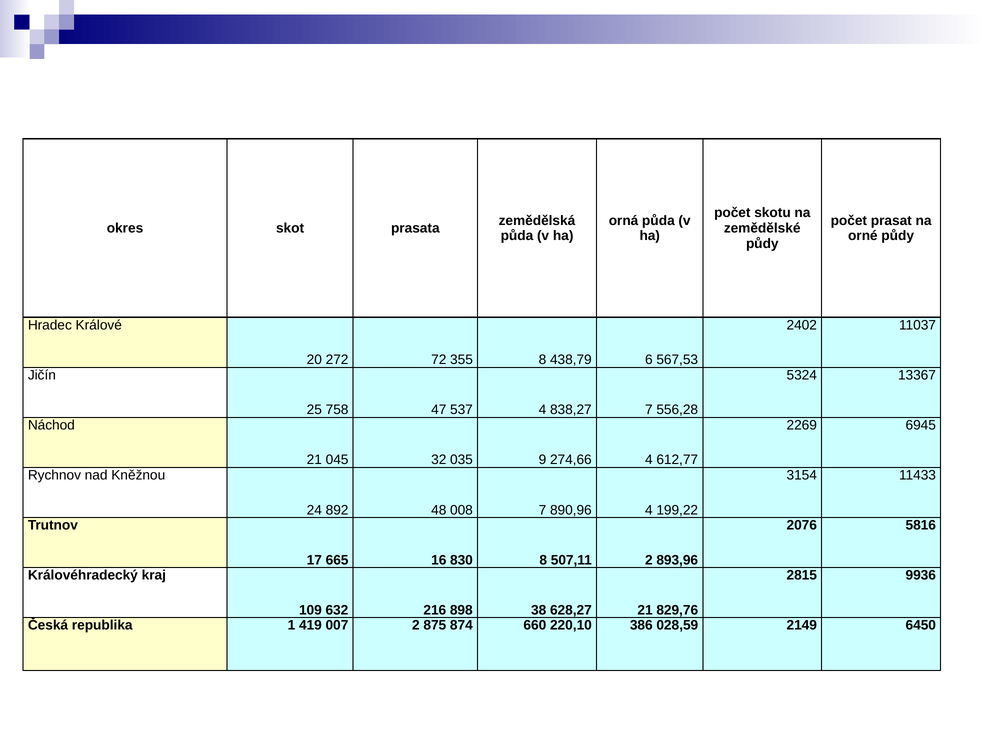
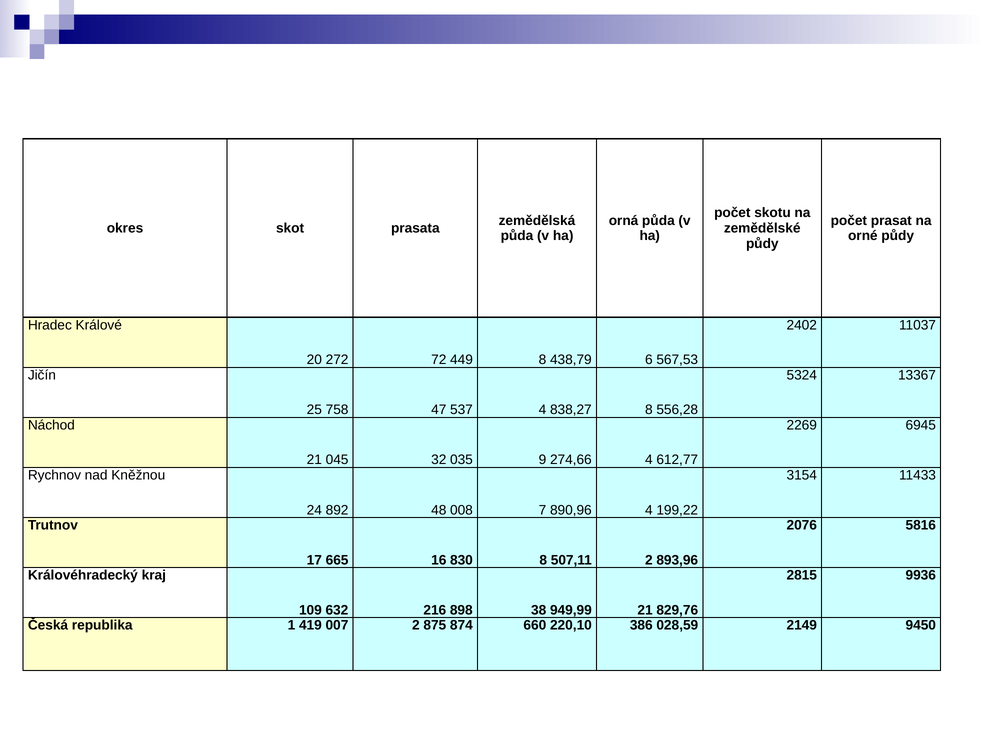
355: 355 -> 449 (461, 360)
838,27 7: 7 -> 8 (649, 410)
628,27: 628,27 -> 949,99 (571, 610)
6450: 6450 -> 9450 (921, 626)
